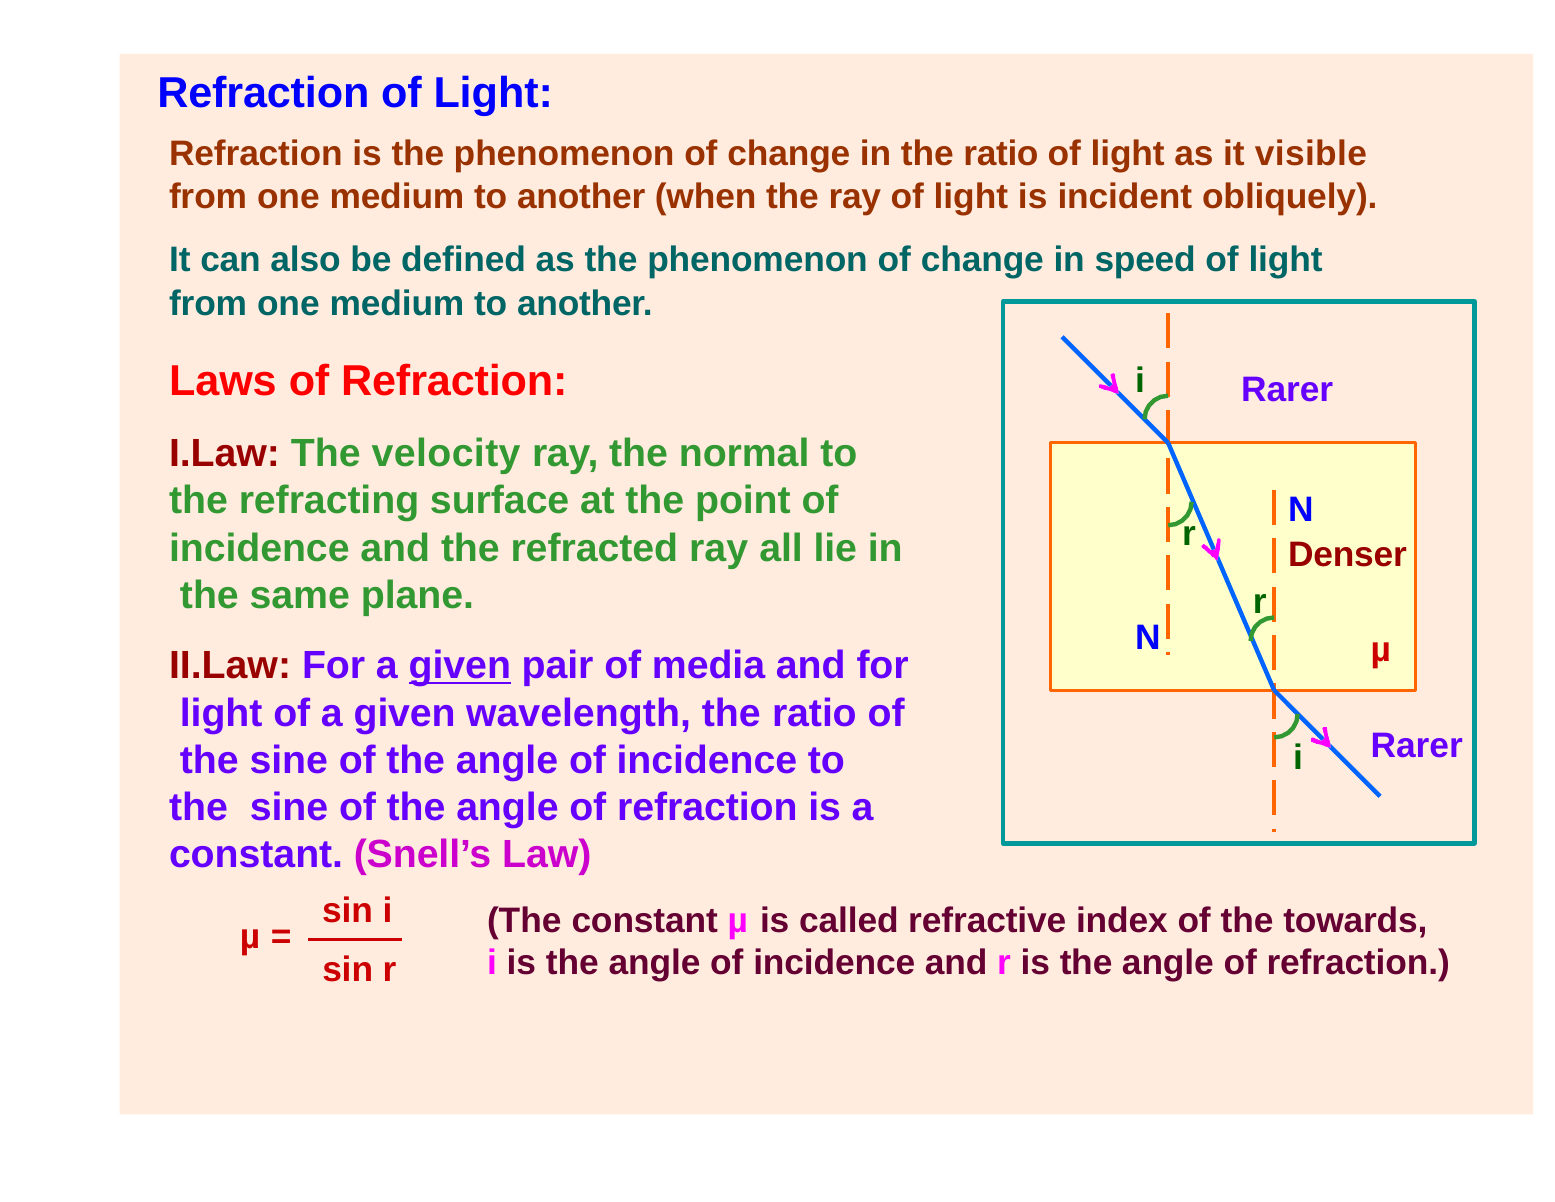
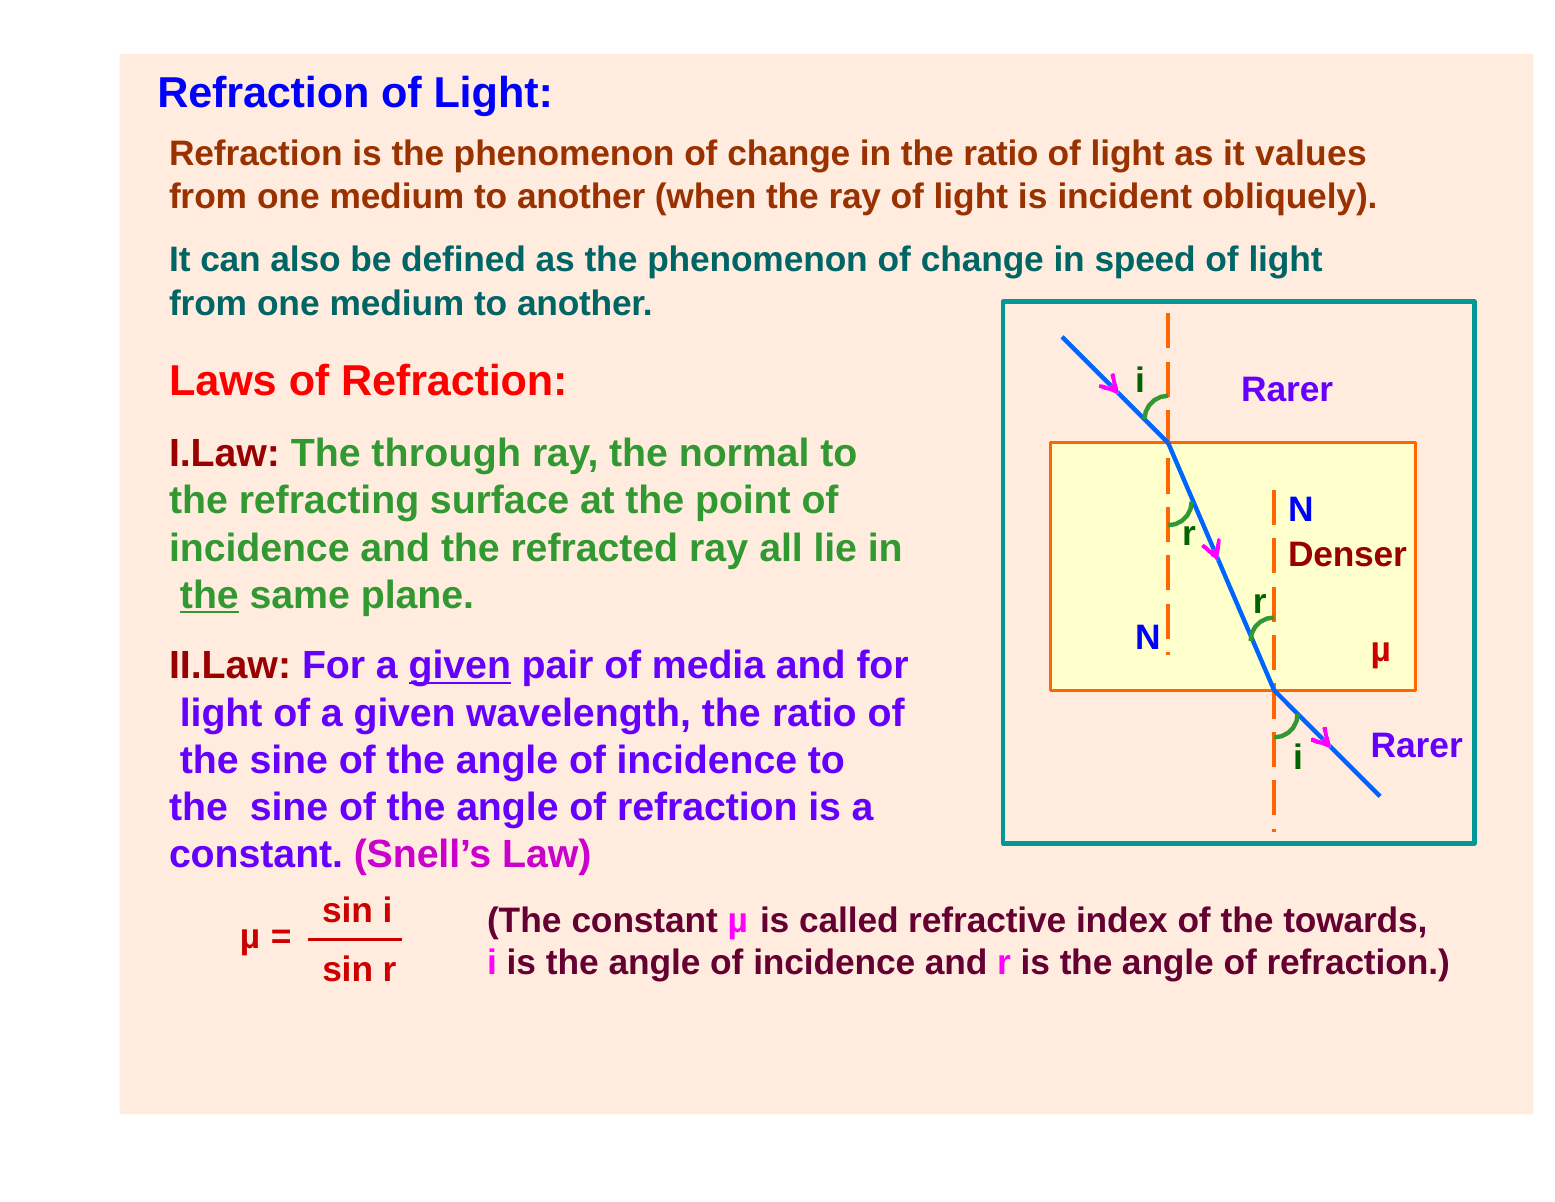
visible: visible -> values (1311, 154)
velocity: velocity -> through (446, 454)
the underline: none -> present (209, 595)
